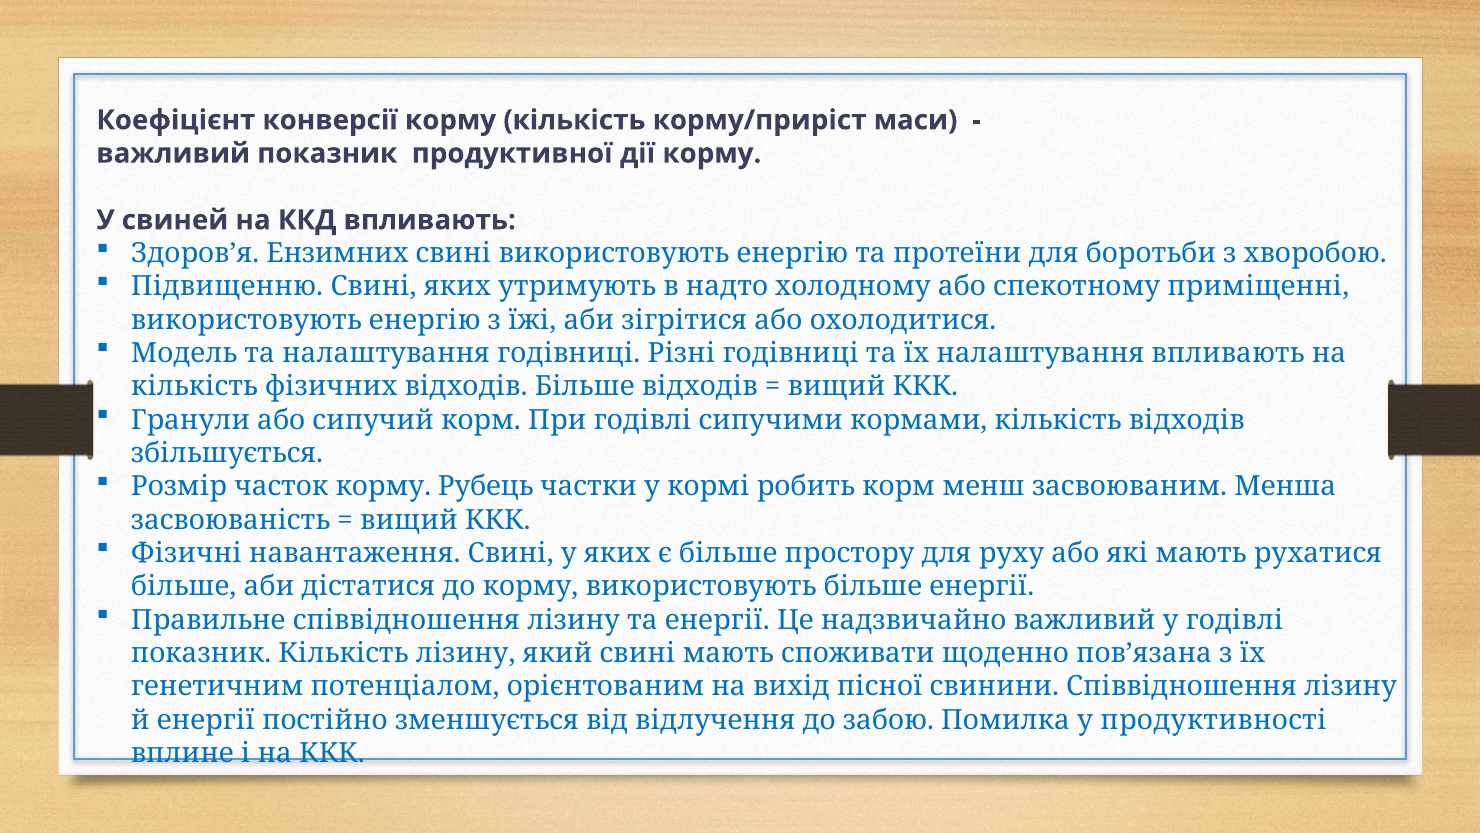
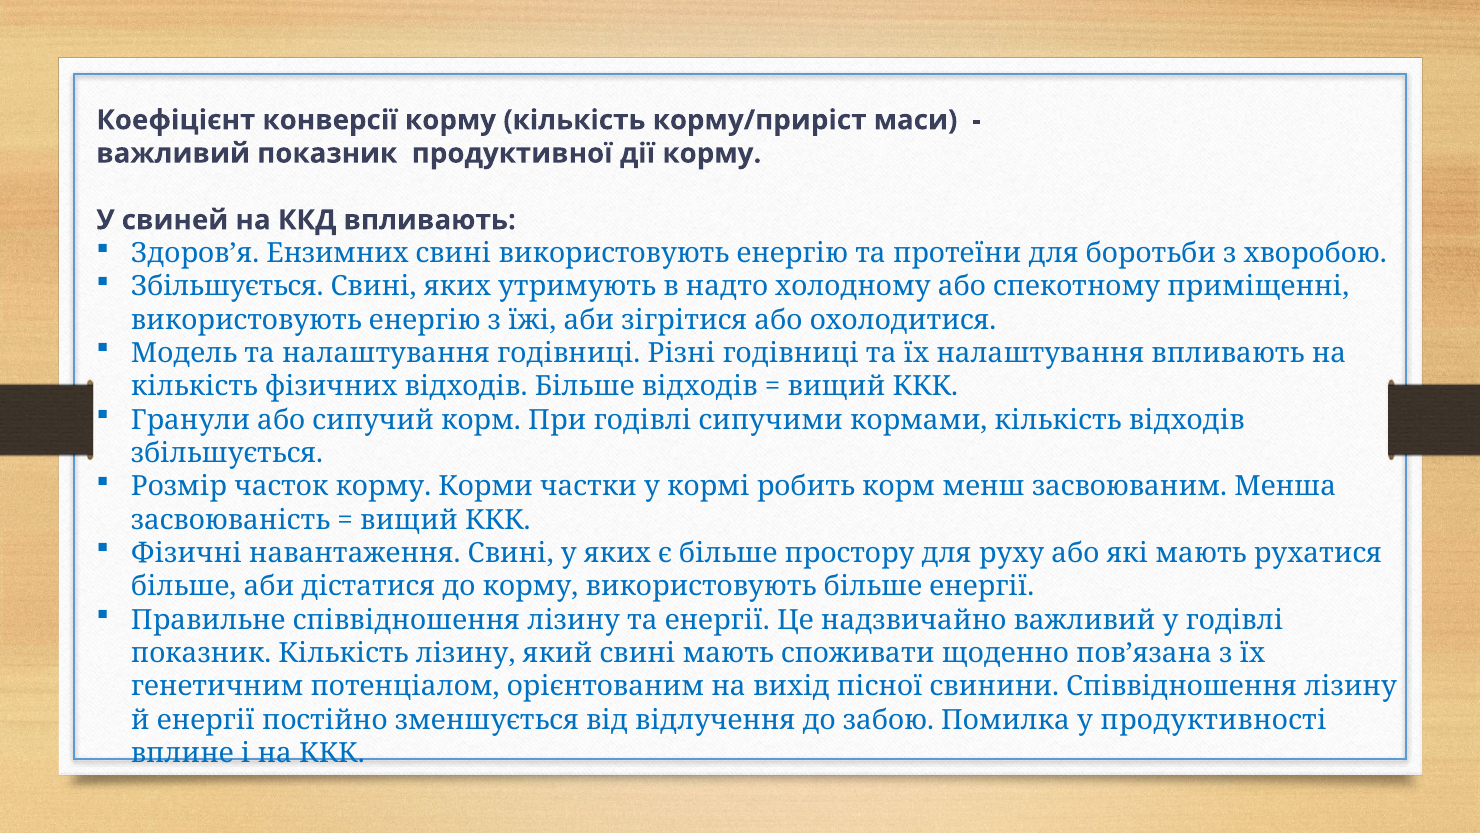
Підвищенню: Підвищенню -> Збільшується (227, 287)
Рубець: Рубець -> Корми (486, 486)
